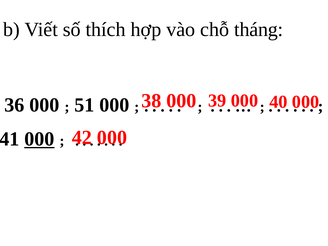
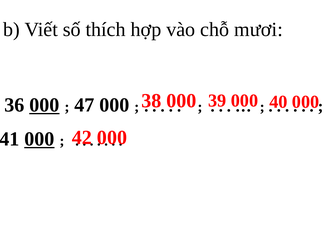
tháng: tháng -> mươi (259, 30)
000 underline: none -> present (44, 105)
51: 51 -> 47 (84, 105)
